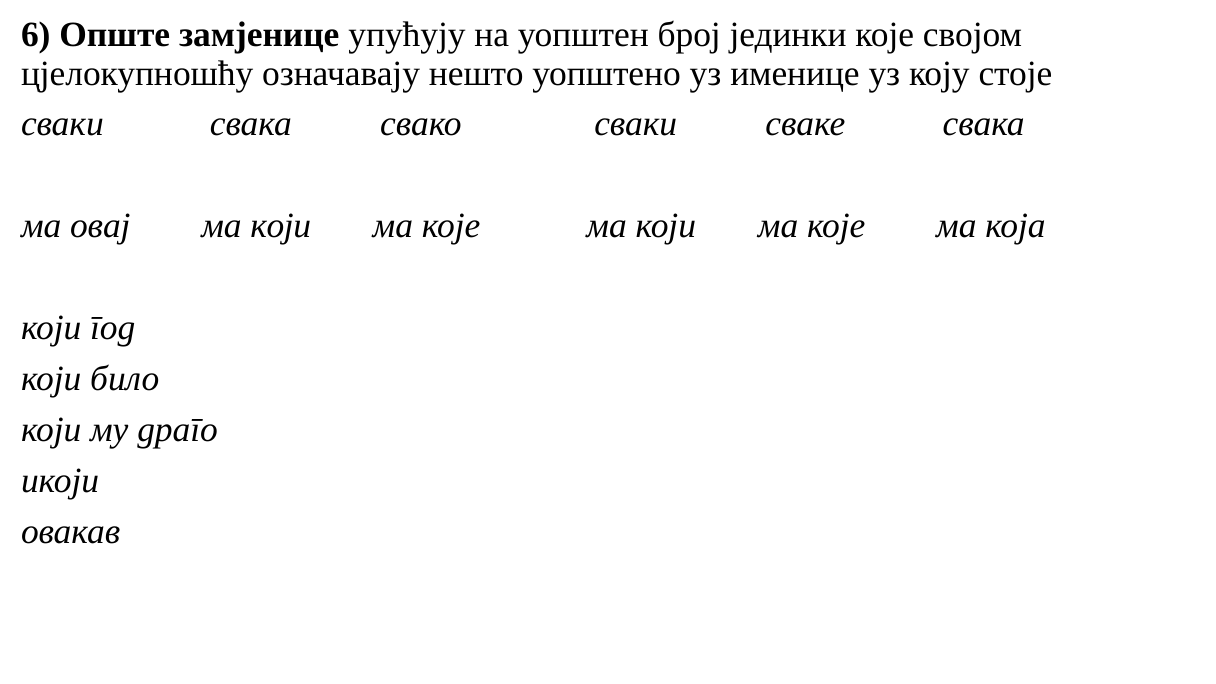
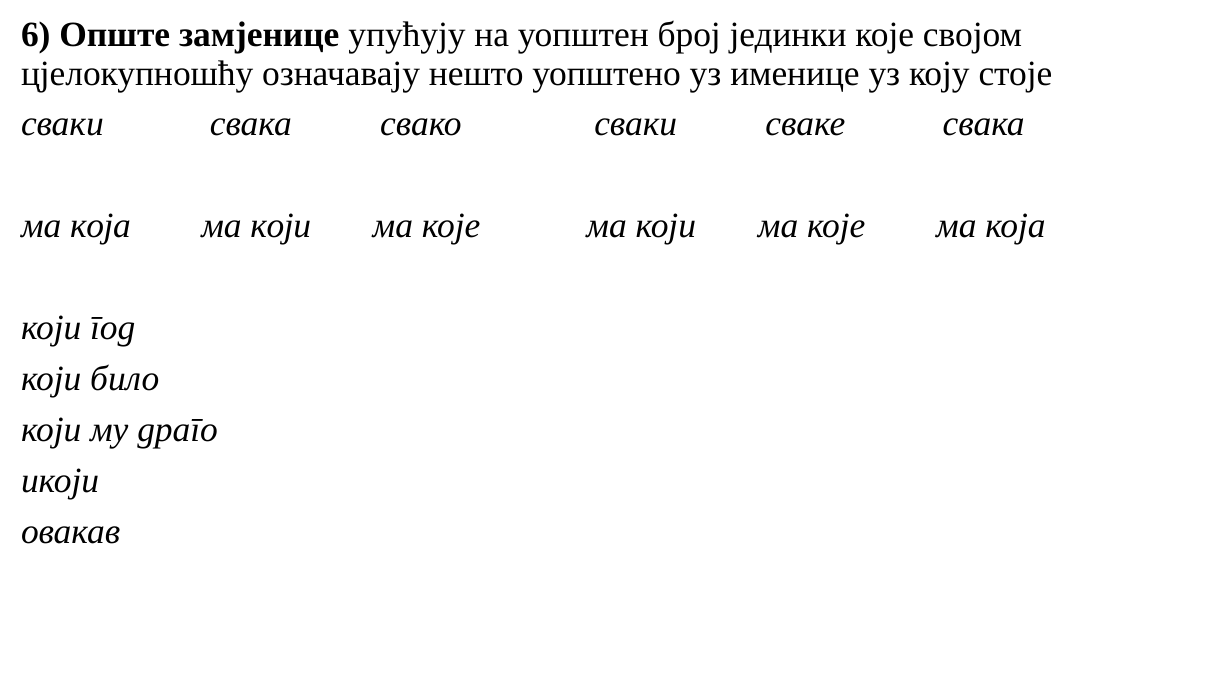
овај: овај -> која (100, 226)
